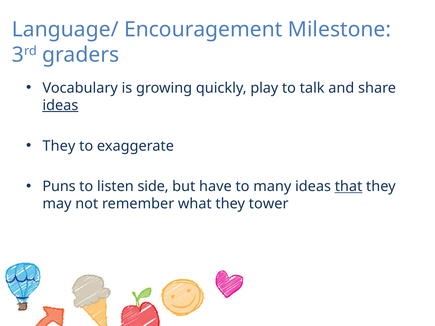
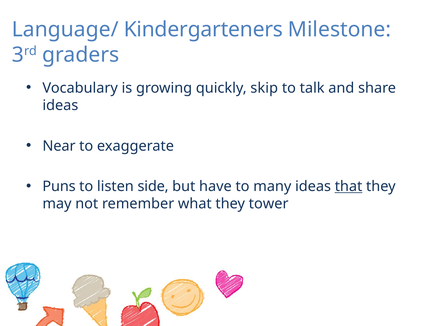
Encouragement: Encouragement -> Kindergarteners (203, 29)
play: play -> skip (264, 88)
ideas underline: present -> none (60, 105)
They: They -> Near (59, 146)
